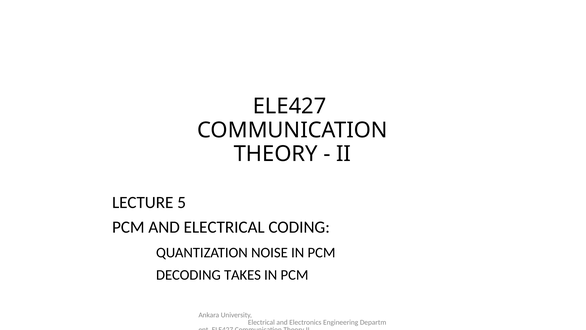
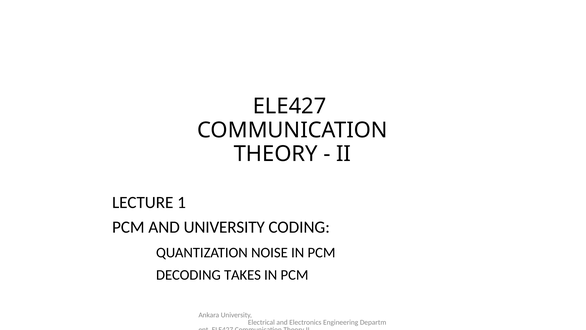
5: 5 -> 1 (182, 202)
AND ELECTRICAL: ELECTRICAL -> UNIVERSITY (224, 227)
